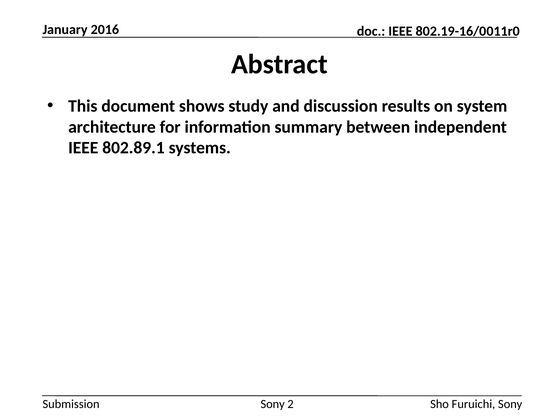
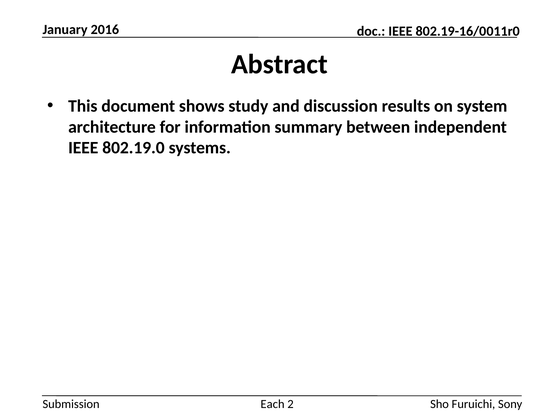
802.89.1: 802.89.1 -> 802.19.0 (133, 148)
Sony: Sony -> Each (273, 404)
